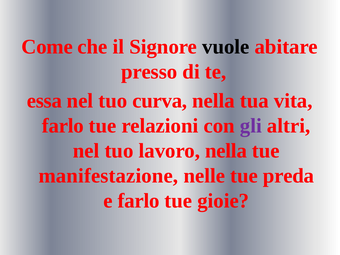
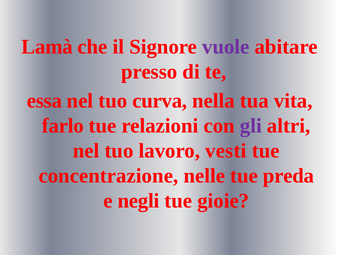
Come: Come -> Lamà (47, 47)
vuole colour: black -> purple (226, 47)
lavoro nella: nella -> vesti (226, 151)
manifestazione: manifestazione -> concentrazione (108, 176)
e farlo: farlo -> negli (139, 201)
